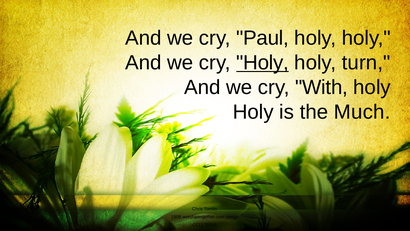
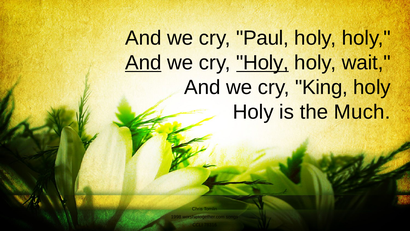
And underline: none -> present (143, 63)
turn: turn -> wait (366, 63)
With: With -> King (321, 87)
